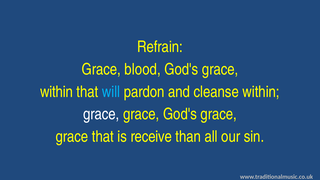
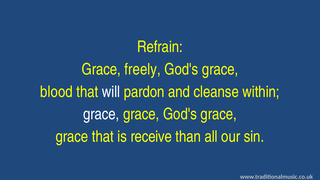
blood: blood -> freely (143, 69)
within: within -> blood (56, 92)
will colour: light blue -> white (111, 92)
